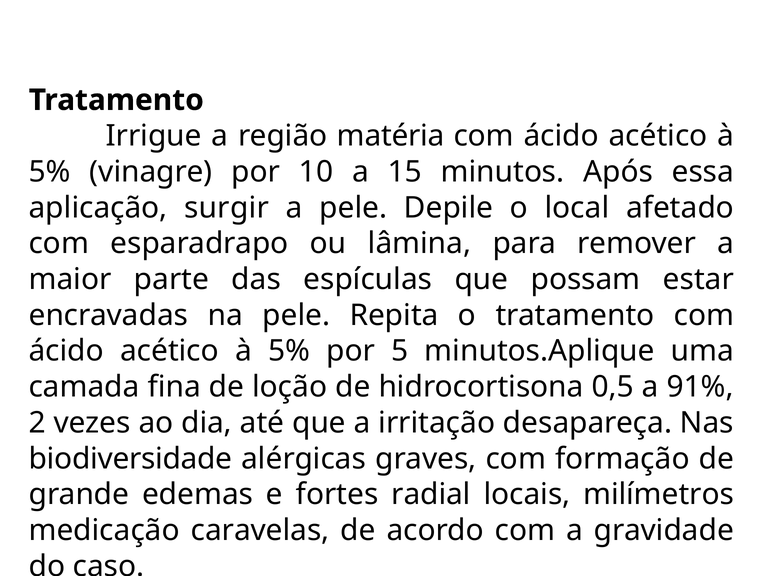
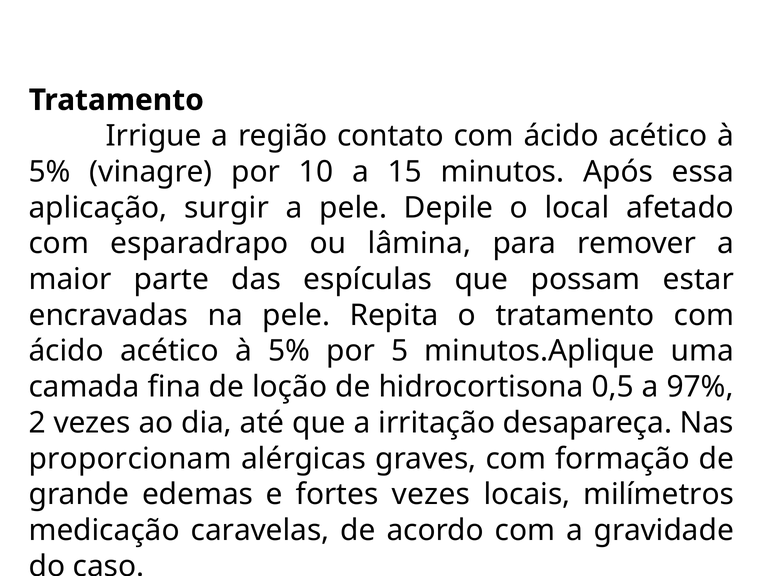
matéria: matéria -> contato (391, 136)
91%: 91% -> 97% (700, 387)
biodiversidade: biodiversidade -> proporcionam (130, 459)
fortes radial: radial -> vezes (431, 495)
